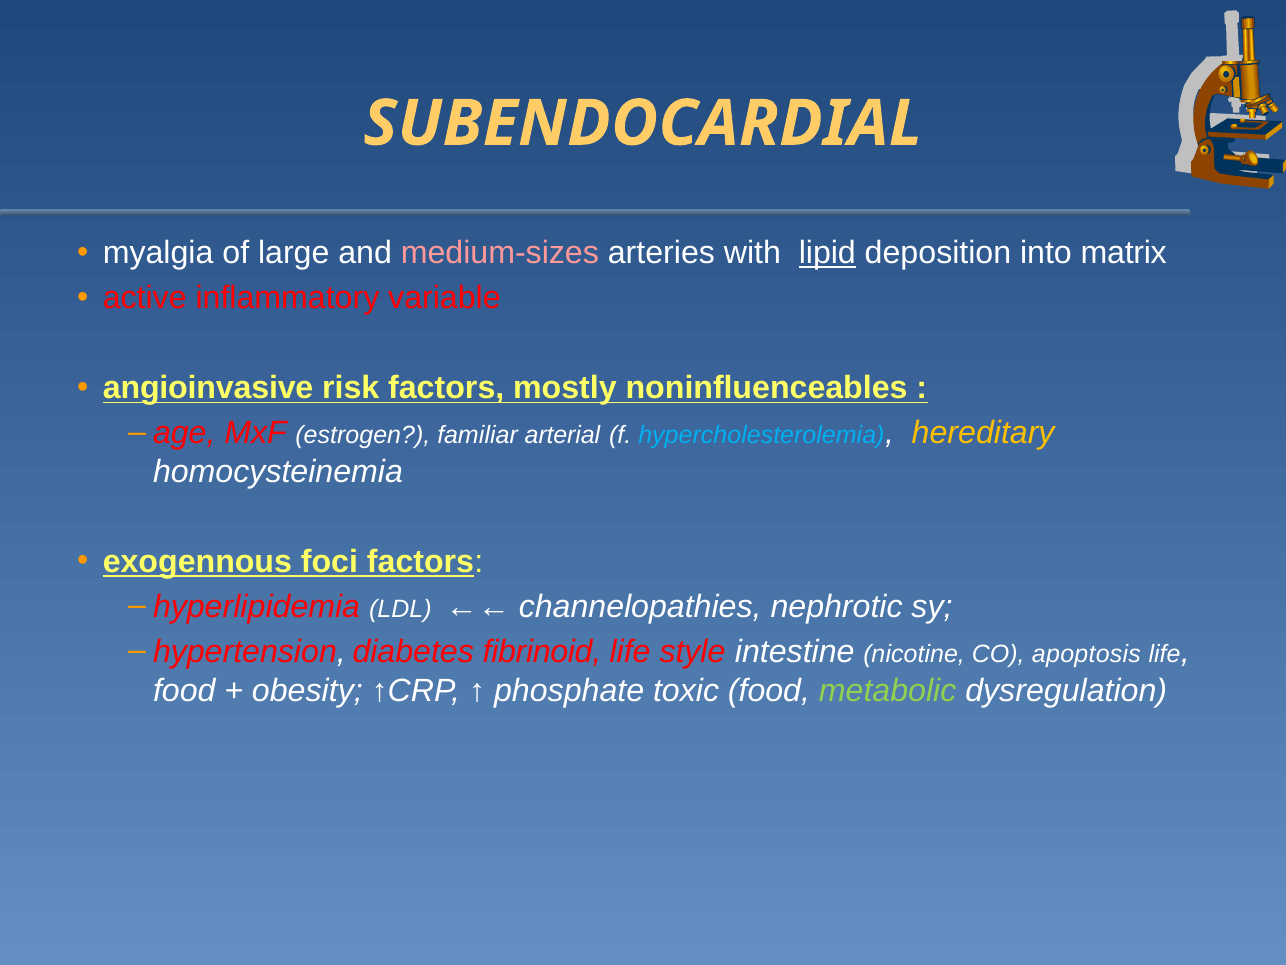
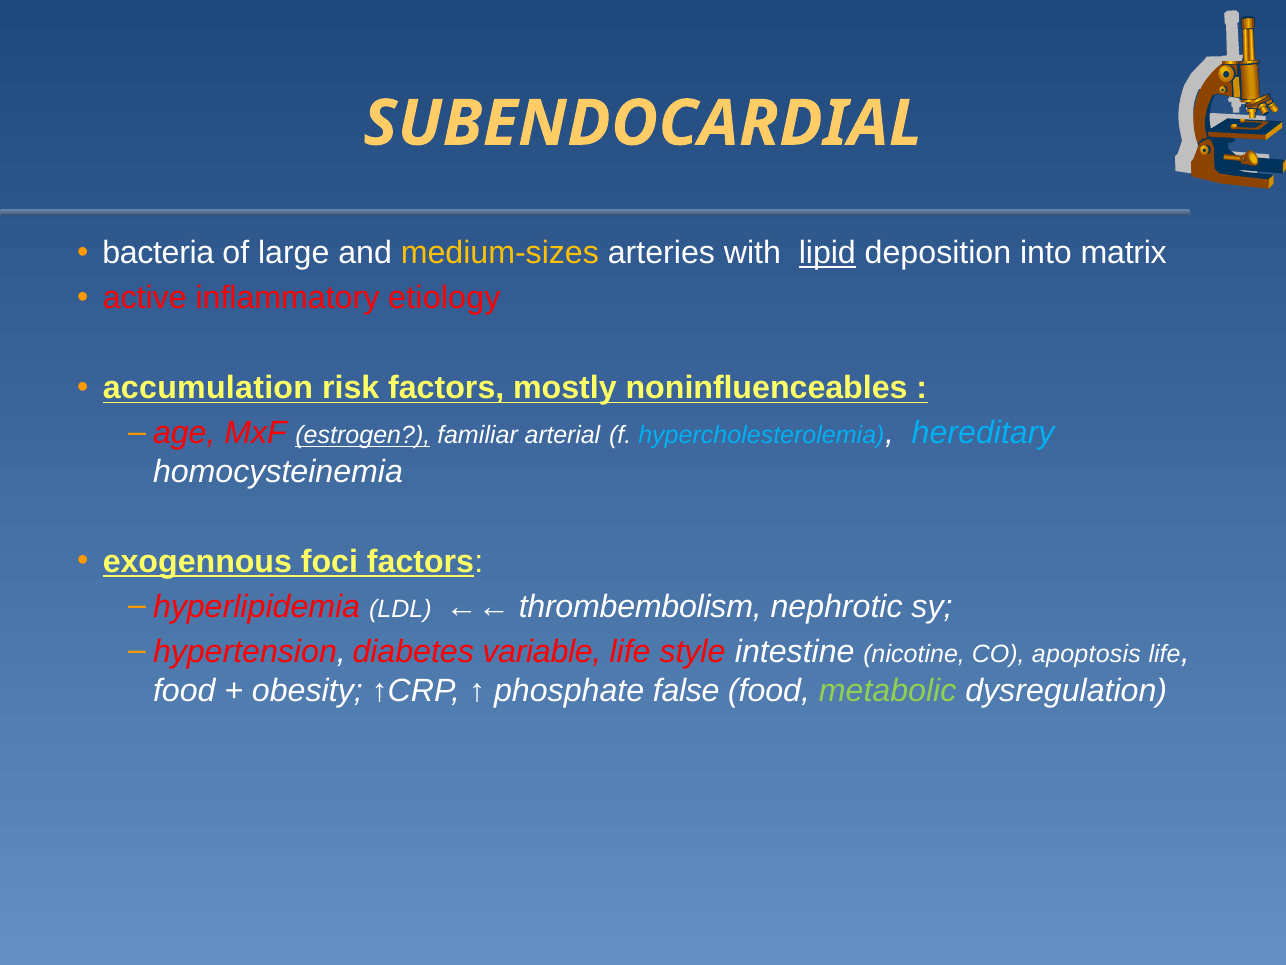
myalgia: myalgia -> bacteria (158, 253)
medium-sizes colour: pink -> yellow (500, 253)
variable: variable -> etiology (444, 298)
angioinvasive: angioinvasive -> accumulation (208, 388)
estrogen underline: none -> present (363, 435)
hereditary colour: yellow -> light blue (983, 433)
channelopathies: channelopathies -> thrombembolism (640, 607)
fibrinoid: fibrinoid -> variable (542, 652)
toxic: toxic -> false (686, 690)
